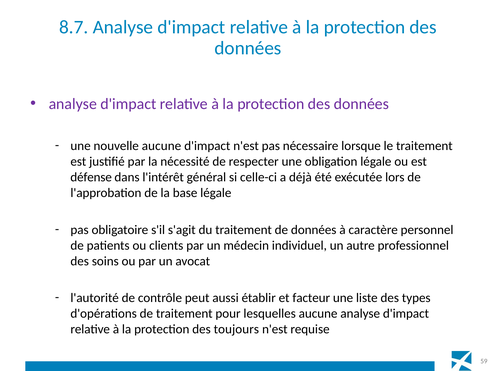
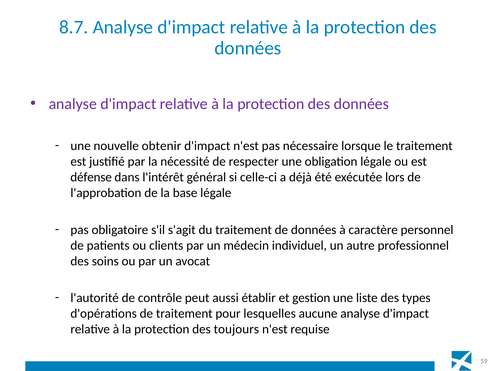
nouvelle aucune: aucune -> obtenir (162, 146)
facteur: facteur -> gestion (311, 298)
